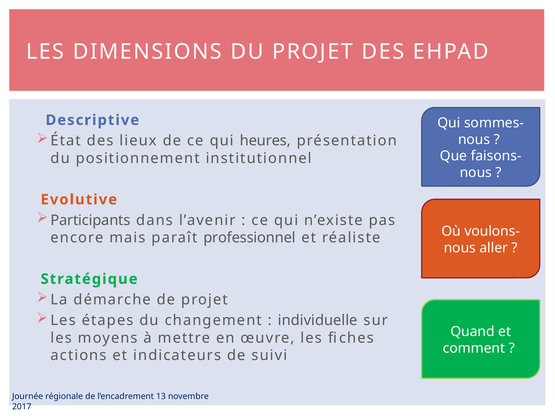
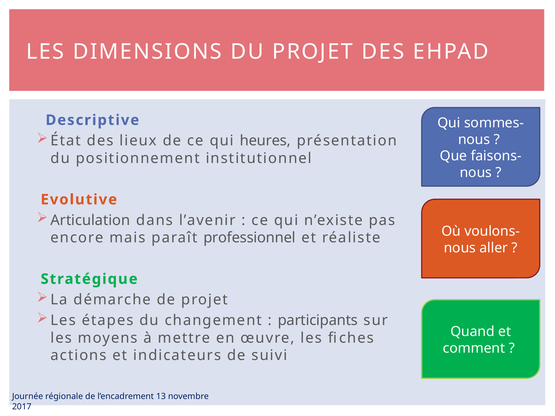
Participants: Participants -> Articulation (90, 220)
individuelle: individuelle -> participants (318, 320)
